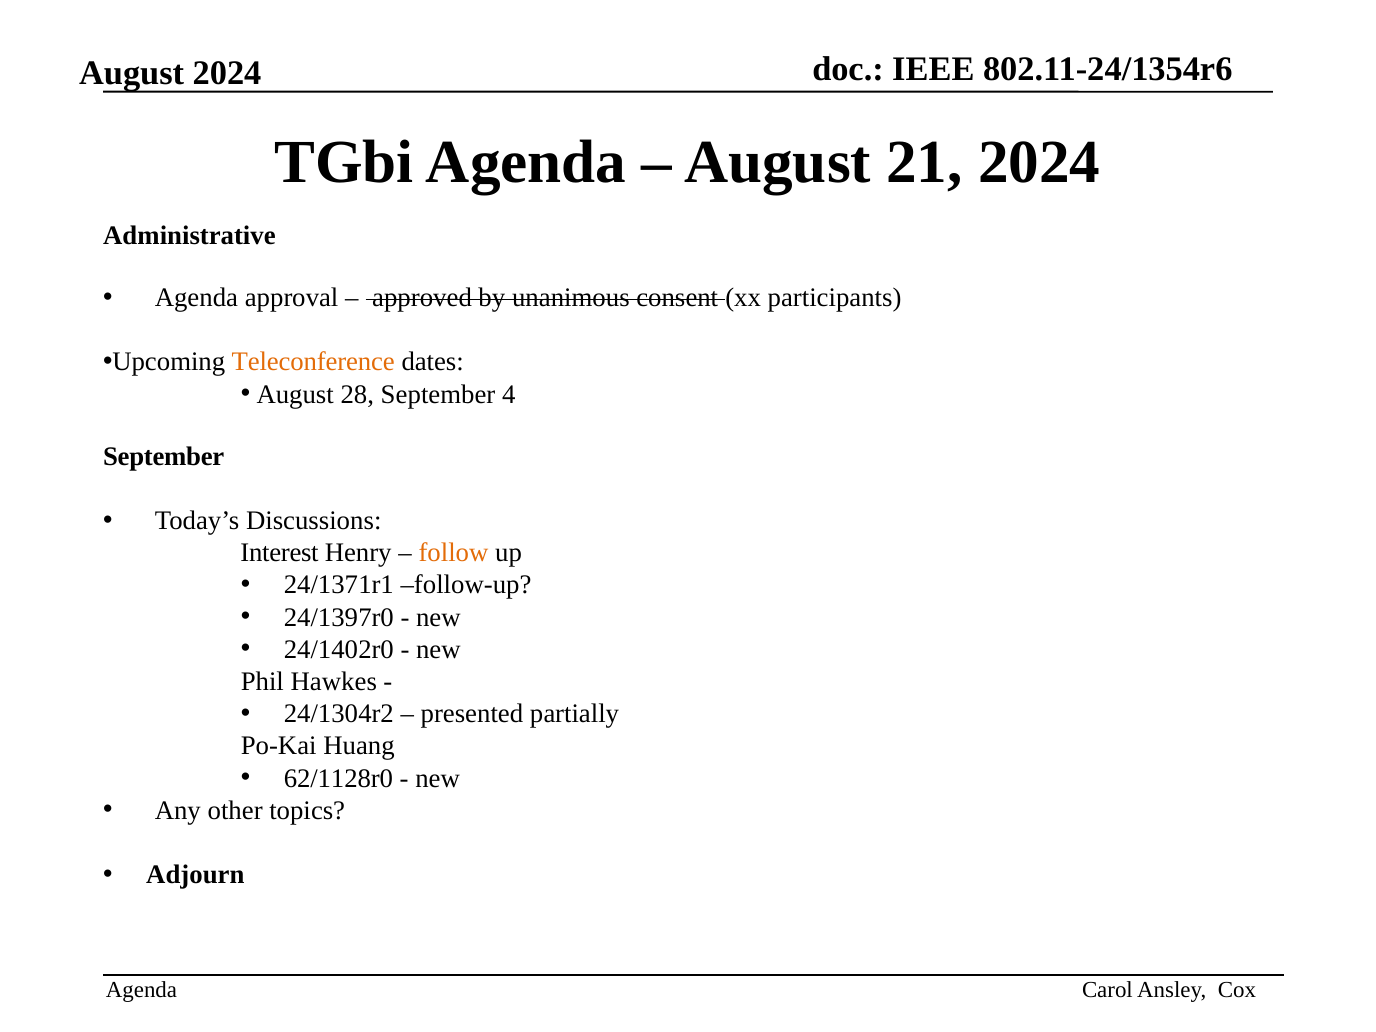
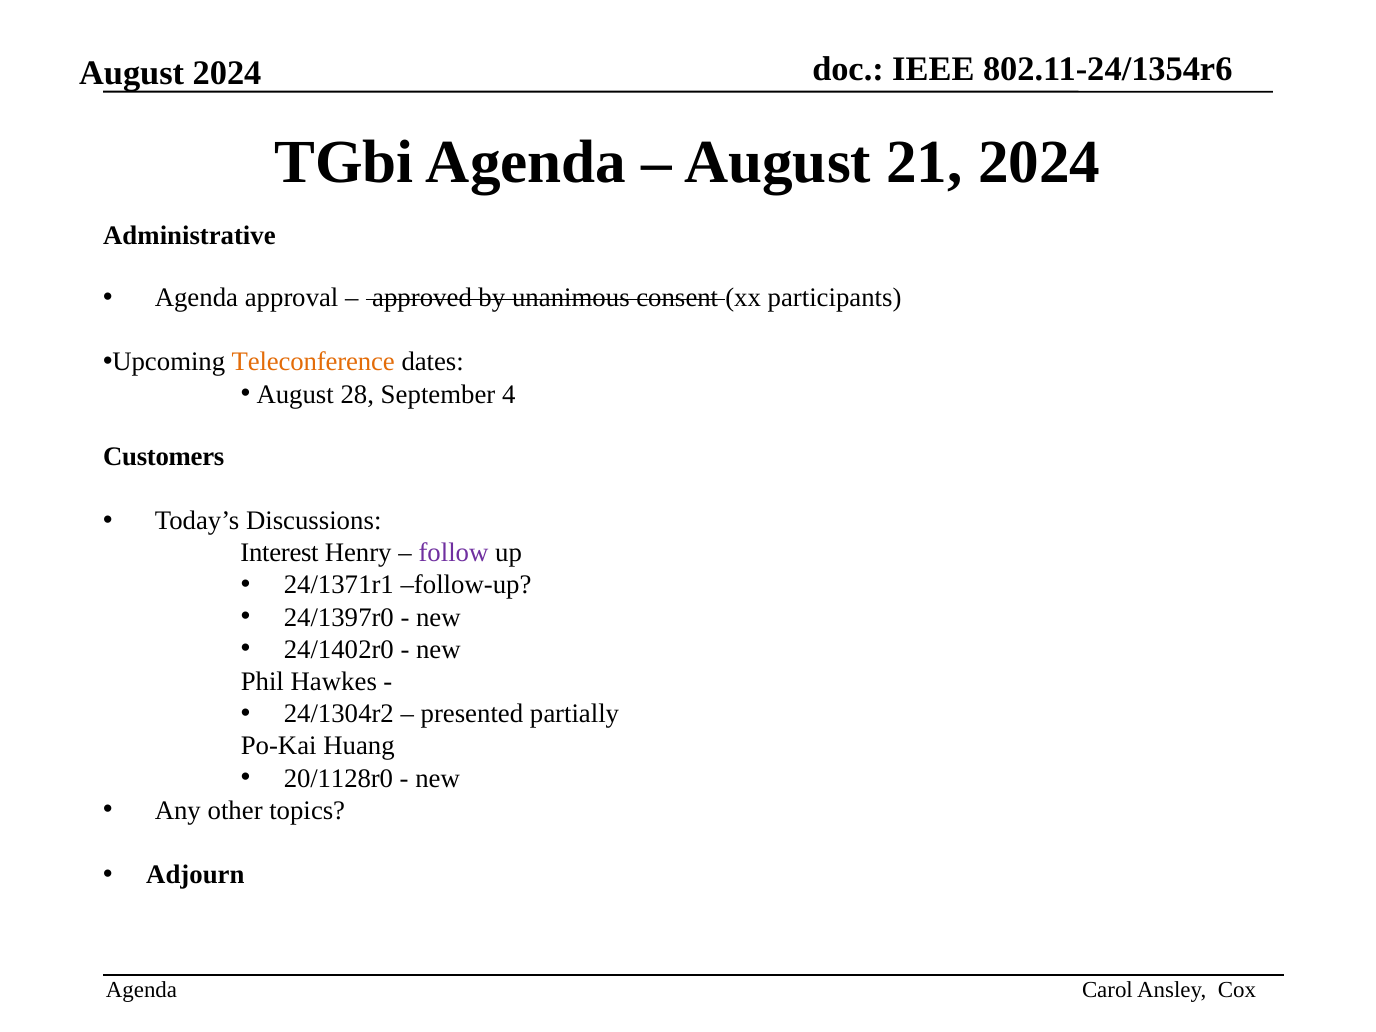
September: September -> Customers (164, 457)
follow colour: orange -> purple (453, 553)
62/1128r0: 62/1128r0 -> 20/1128r0 (338, 778)
